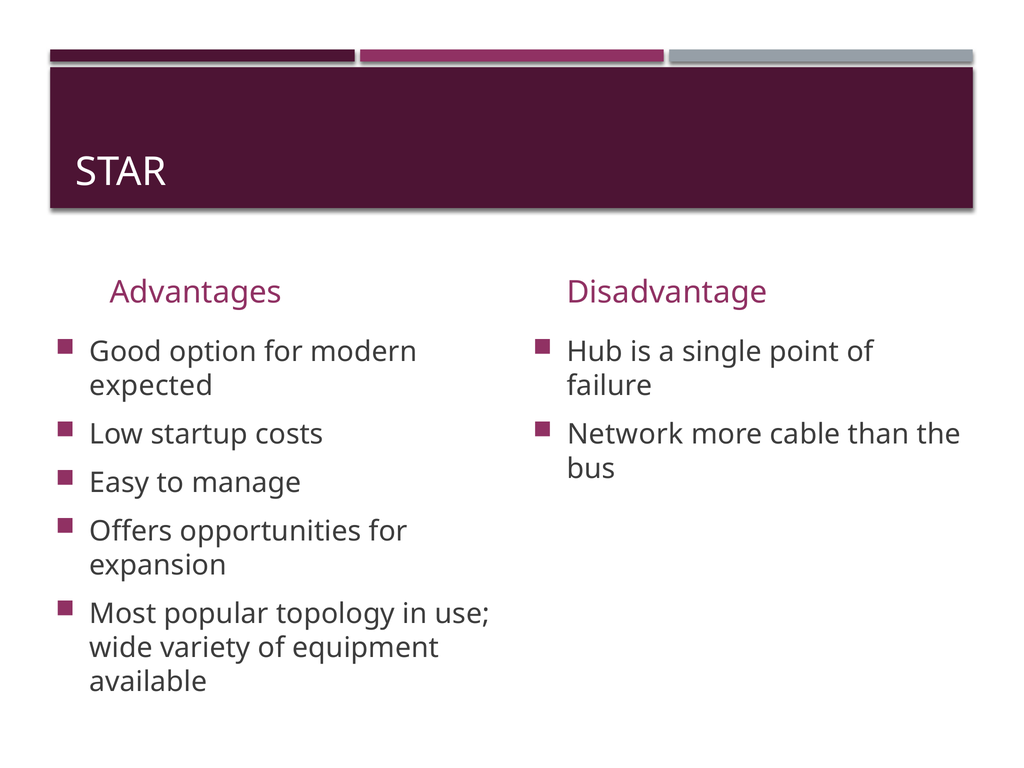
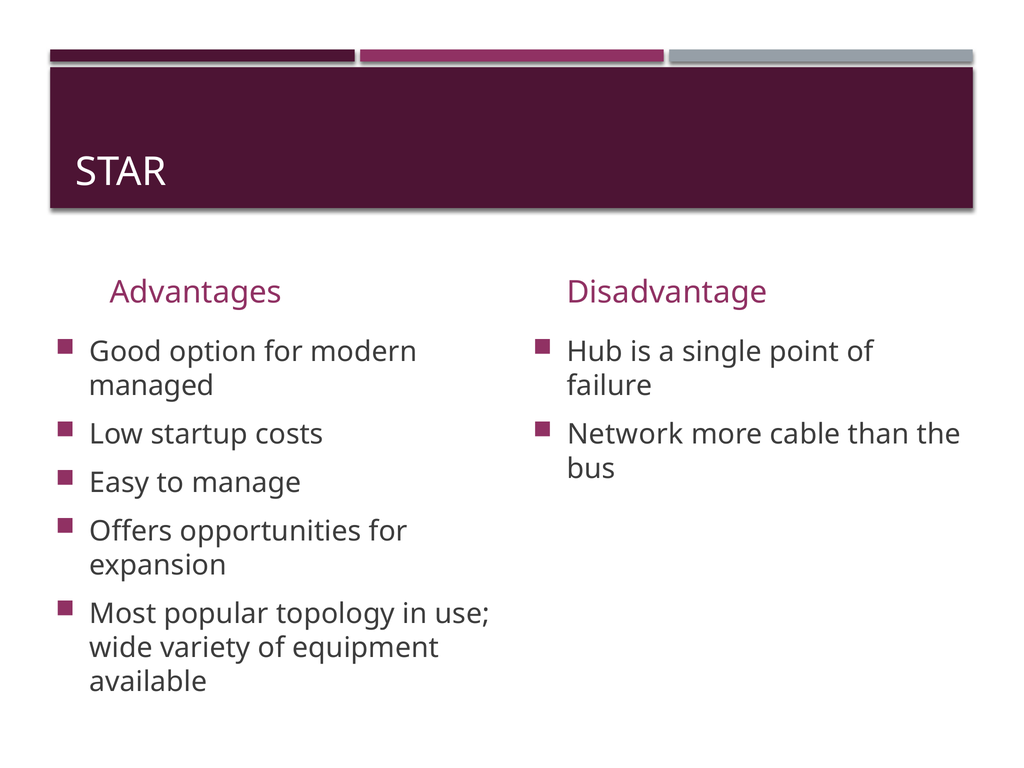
expected: expected -> managed (152, 386)
